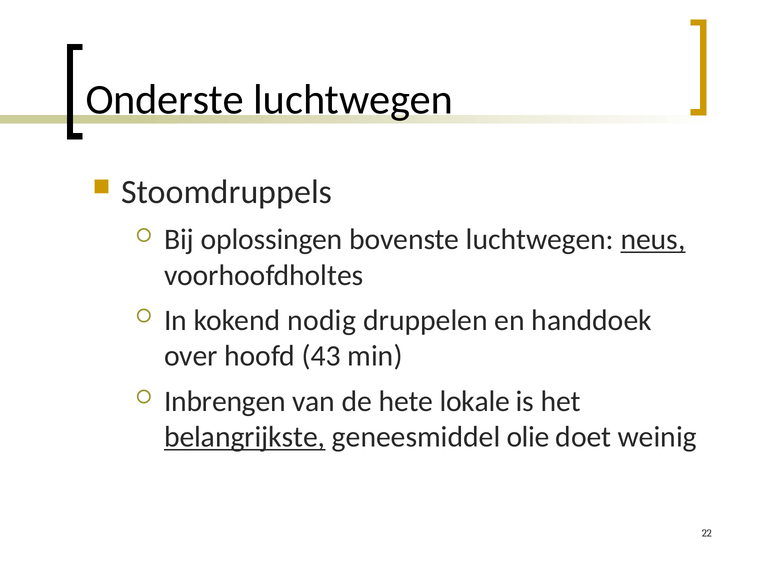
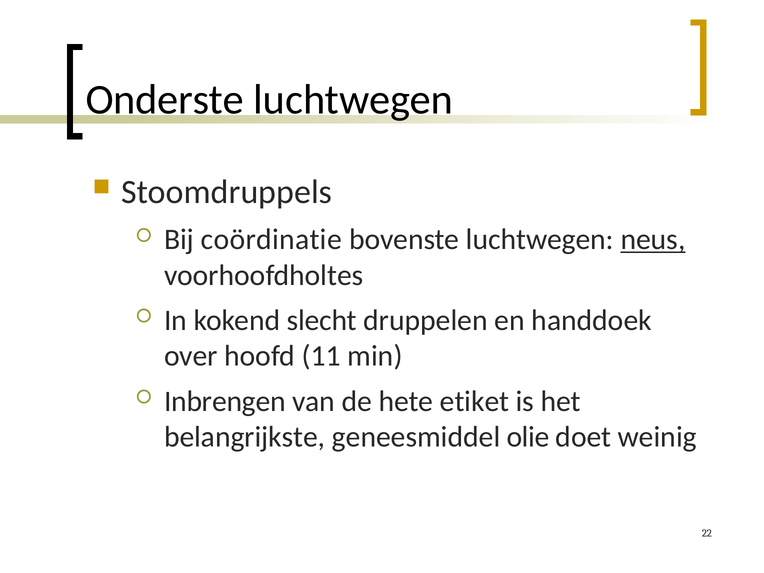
oplossingen: oplossingen -> coördinatie (271, 240)
nodig: nodig -> slecht (322, 320)
43: 43 -> 11 (321, 356)
lokale: lokale -> etiket (475, 401)
belangrijkste underline: present -> none (245, 437)
